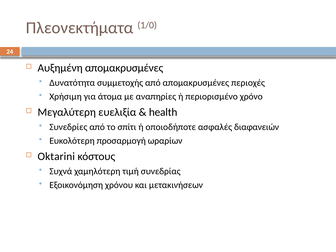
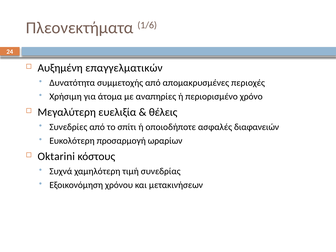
1/0: 1/0 -> 1/6 (147, 25)
Αυξημένη απομακρυσμένες: απομακρυσμένες -> επαγγελματικών (124, 68)
health: health -> θέλεις (163, 112)
